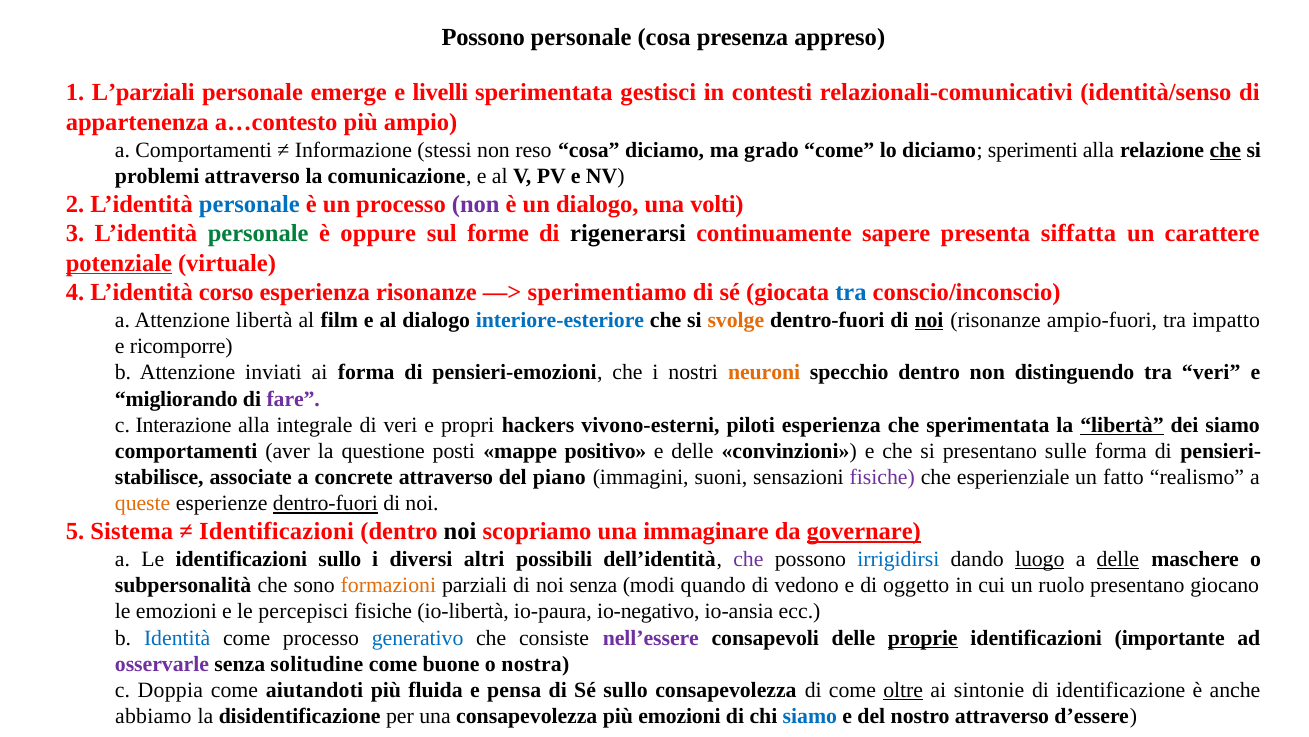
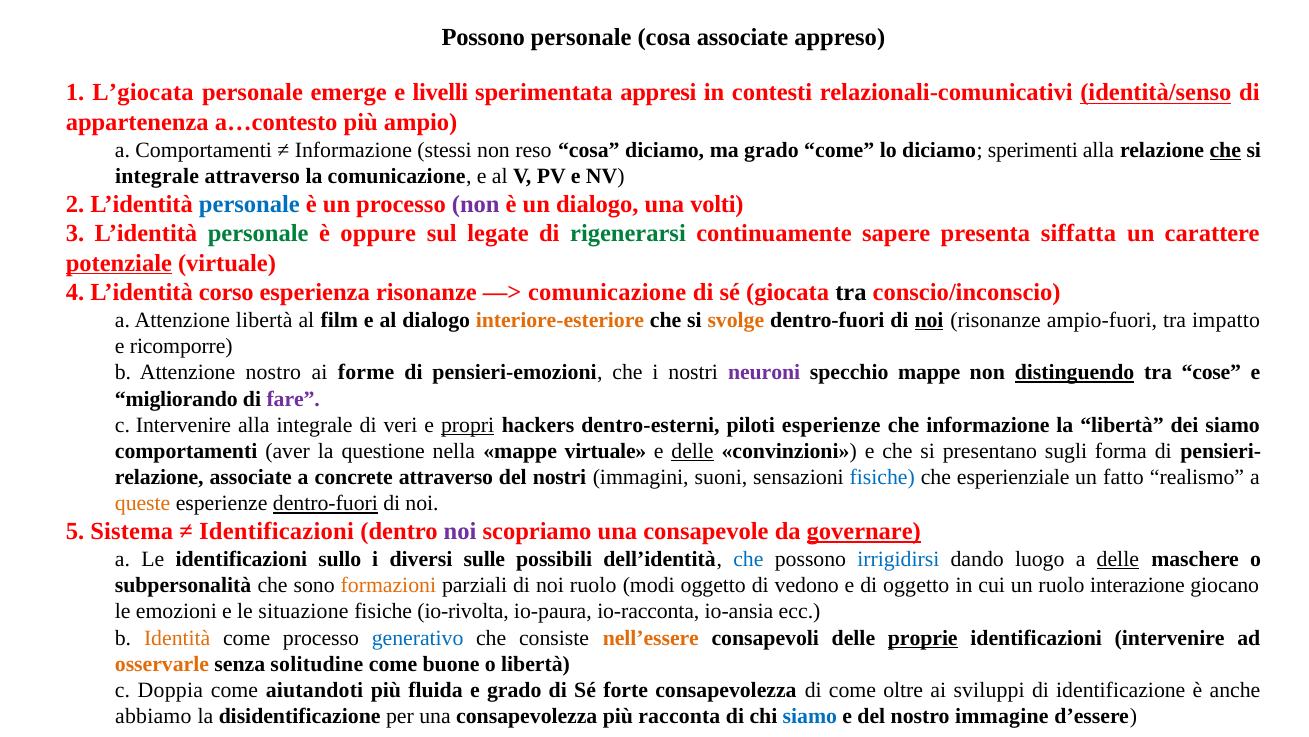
cosa presenza: presenza -> associate (742, 37)
L’parziali: L’parziali -> L’giocata (143, 93)
gestisci: gestisci -> appresi (658, 93)
identità/senso underline: none -> present (1156, 93)
problemi: problemi -> integrale (157, 176)
forme: forme -> legate (498, 233)
rigenerarsi colour: black -> green (628, 233)
sperimentiamo: sperimentiamo -> comunicazione (607, 292)
tra colour: blue -> black (851, 292)
interiore-esteriore colour: blue -> orange (560, 320)
Attenzione inviati: inviati -> nostro (273, 372)
ai forma: forma -> forme (366, 372)
neuroni colour: orange -> purple (764, 372)
specchio dentro: dentro -> mappe (929, 372)
distinguendo underline: none -> present (1075, 372)
tra veri: veri -> cose (1211, 372)
c Interazione: Interazione -> Intervenire (183, 425)
propri underline: none -> present (468, 425)
vivono-esterni: vivono-esterni -> dentro-esterni (650, 425)
piloti esperienza: esperienza -> esperienze (831, 425)
che sperimentata: sperimentata -> informazione (988, 425)
libertà underline: present -> none (1122, 425)
posti: posti -> nella (454, 451)
mappe positivo: positivo -> virtuale (605, 451)
delle underline: none -> present (693, 451)
sulle: sulle -> sugli (1066, 451)
stabilisce: stabilisce -> relazione (159, 477)
del piano: piano -> nostri (560, 477)
fisiche colour: purple -> blue (882, 477)
noi colour: black -> purple (460, 531)
immaginare: immaginare -> consapevole (706, 531)
altri: altri -> sulle (484, 559)
che colour: purple -> blue (748, 559)
luogo underline: present -> none (1040, 559)
noi senza: senza -> ruolo (593, 585)
modi quando: quando -> oggetto (713, 585)
ruolo presentano: presentano -> interazione (1137, 585)
percepisci: percepisci -> situazione (303, 611)
io-libertà: io-libertà -> io-rivolta (463, 611)
io-negativo: io-negativo -> io-racconta (648, 611)
Identità colour: blue -> orange (177, 637)
nell’essere colour: purple -> orange (651, 637)
identificazioni importante: importante -> intervenire (1170, 637)
osservarle colour: purple -> orange (162, 663)
o nostra: nostra -> libertà (536, 663)
e pensa: pensa -> grado (514, 690)
Sé sullo: sullo -> forte (626, 690)
oltre underline: present -> none (903, 690)
sintonie: sintonie -> sviluppi (989, 690)
più emozioni: emozioni -> racconta (679, 716)
nostro attraverso: attraverso -> immagine (1002, 716)
